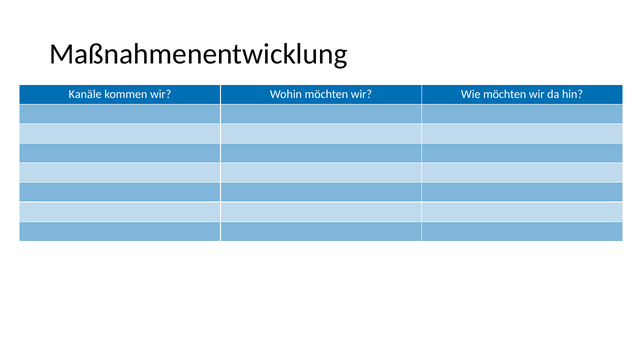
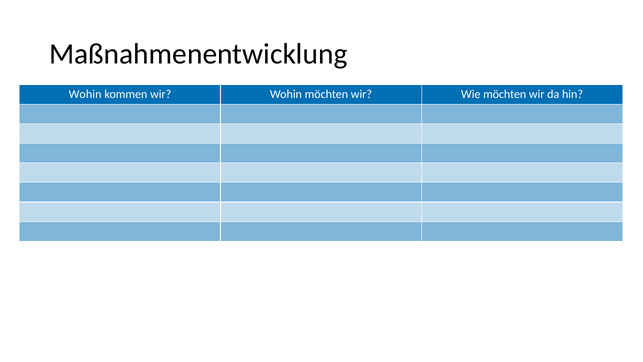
Kanäle: Kanäle -> Wohin (85, 94)
